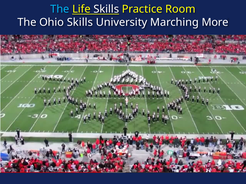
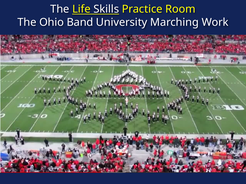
The colour: light blue -> white (60, 9)
Ohio Skills: Skills -> Band (80, 22)
More: More -> Work (215, 22)
